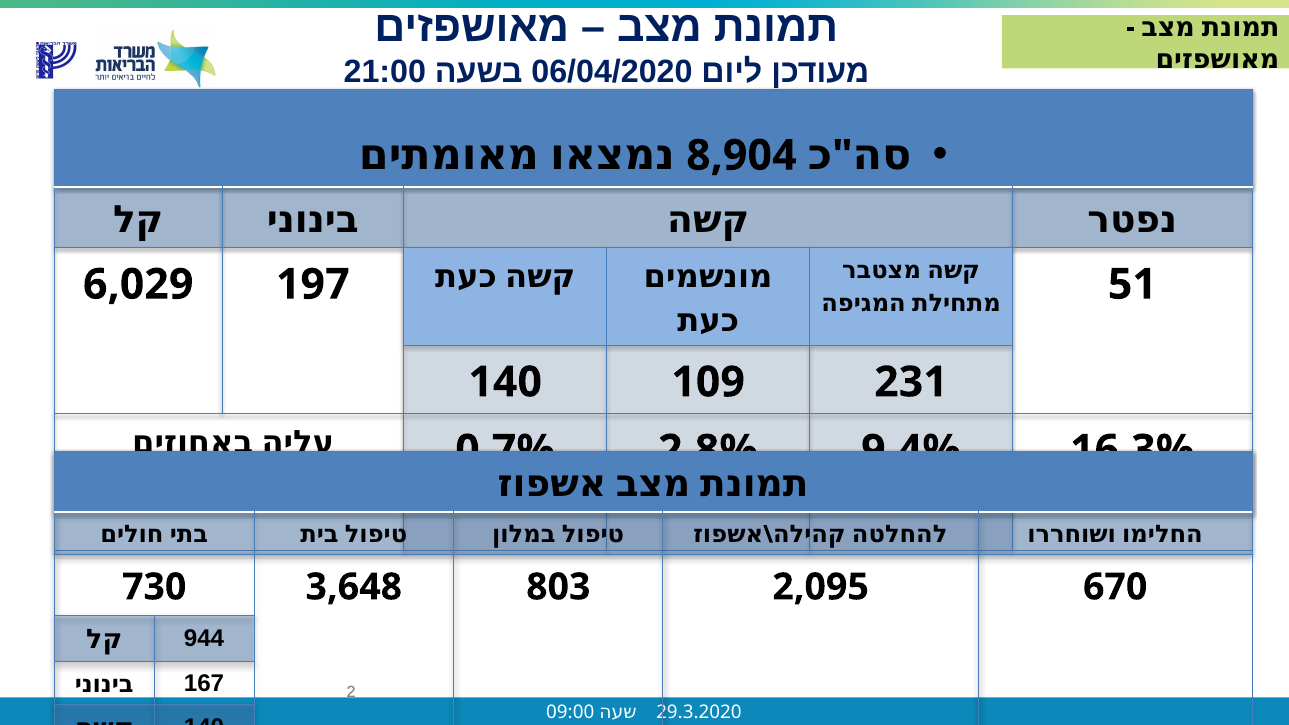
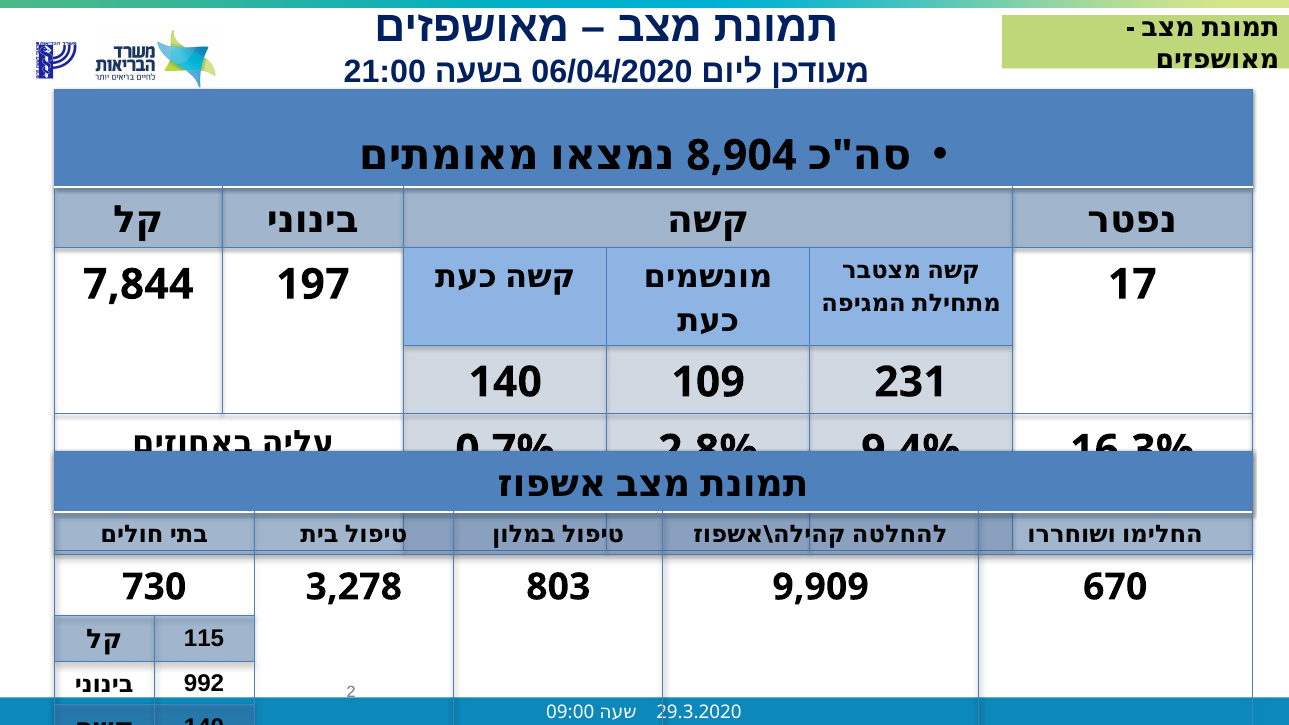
6,029: 6,029 -> 7,844 (138, 285)
51: 51 -> 17 (1132, 285)
3,648: 3,648 -> 3,278 (354, 587)
2,095: 2,095 -> 9,909 (821, 587)
944: 944 -> 115 (204, 639)
167: 167 -> 992 (204, 683)
